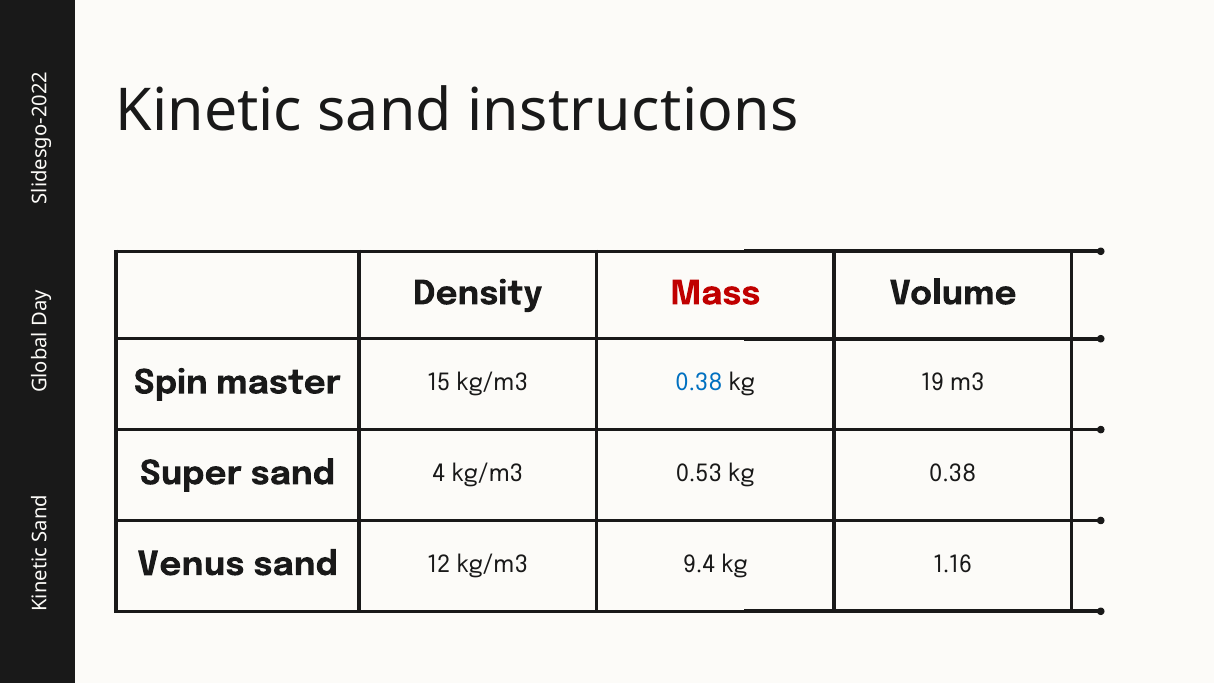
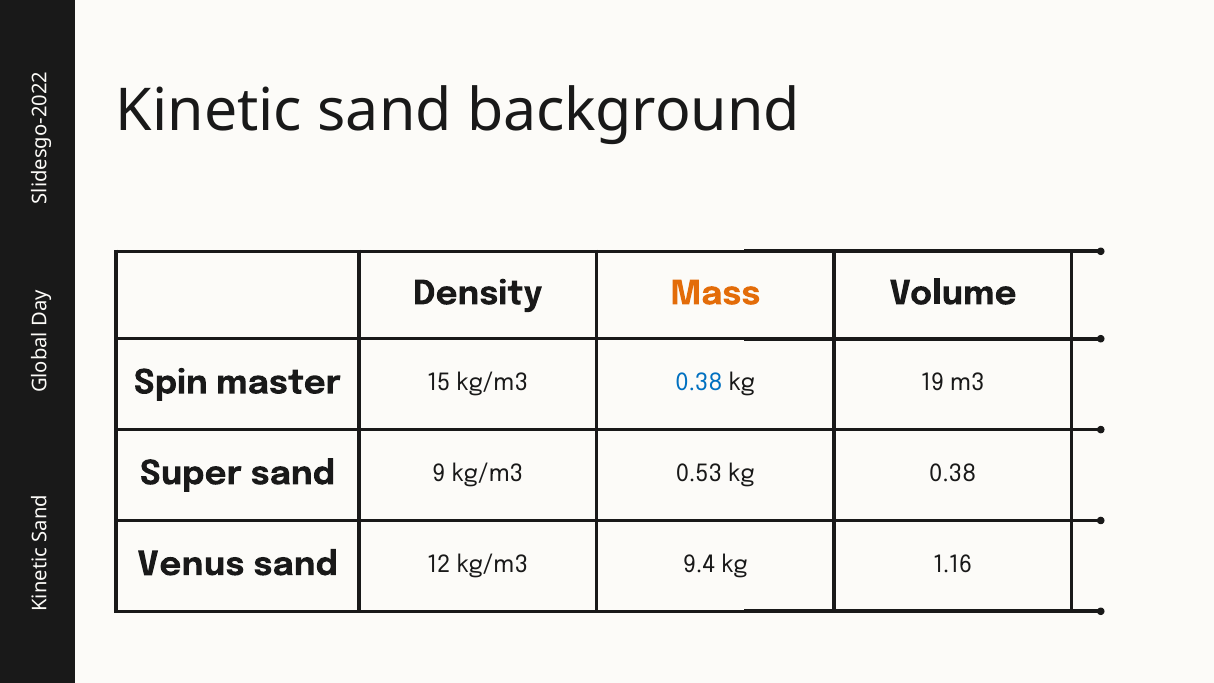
instructions: instructions -> background (633, 111)
Mass colour: red -> orange (715, 293)
4: 4 -> 9 (439, 474)
